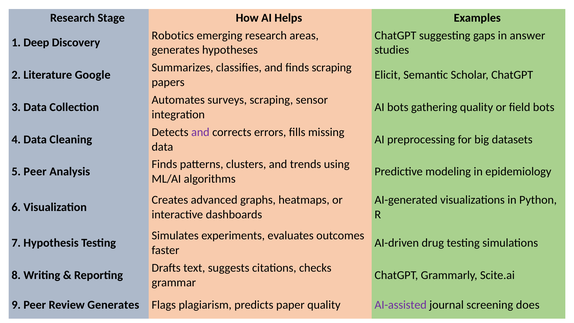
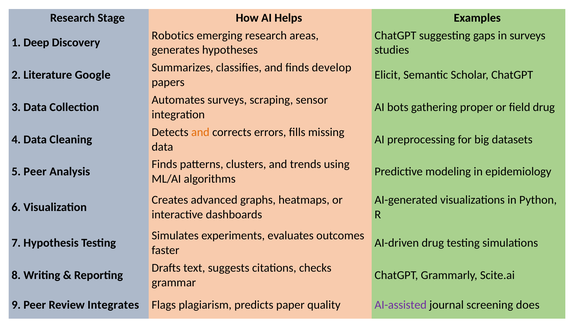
in answer: answer -> surveys (528, 35)
finds scraping: scraping -> develop (332, 68)
gathering quality: quality -> proper (477, 107)
field bots: bots -> drug (544, 107)
and colour: purple -> orange (200, 132)
Review Generates: Generates -> Integrates (113, 305)
